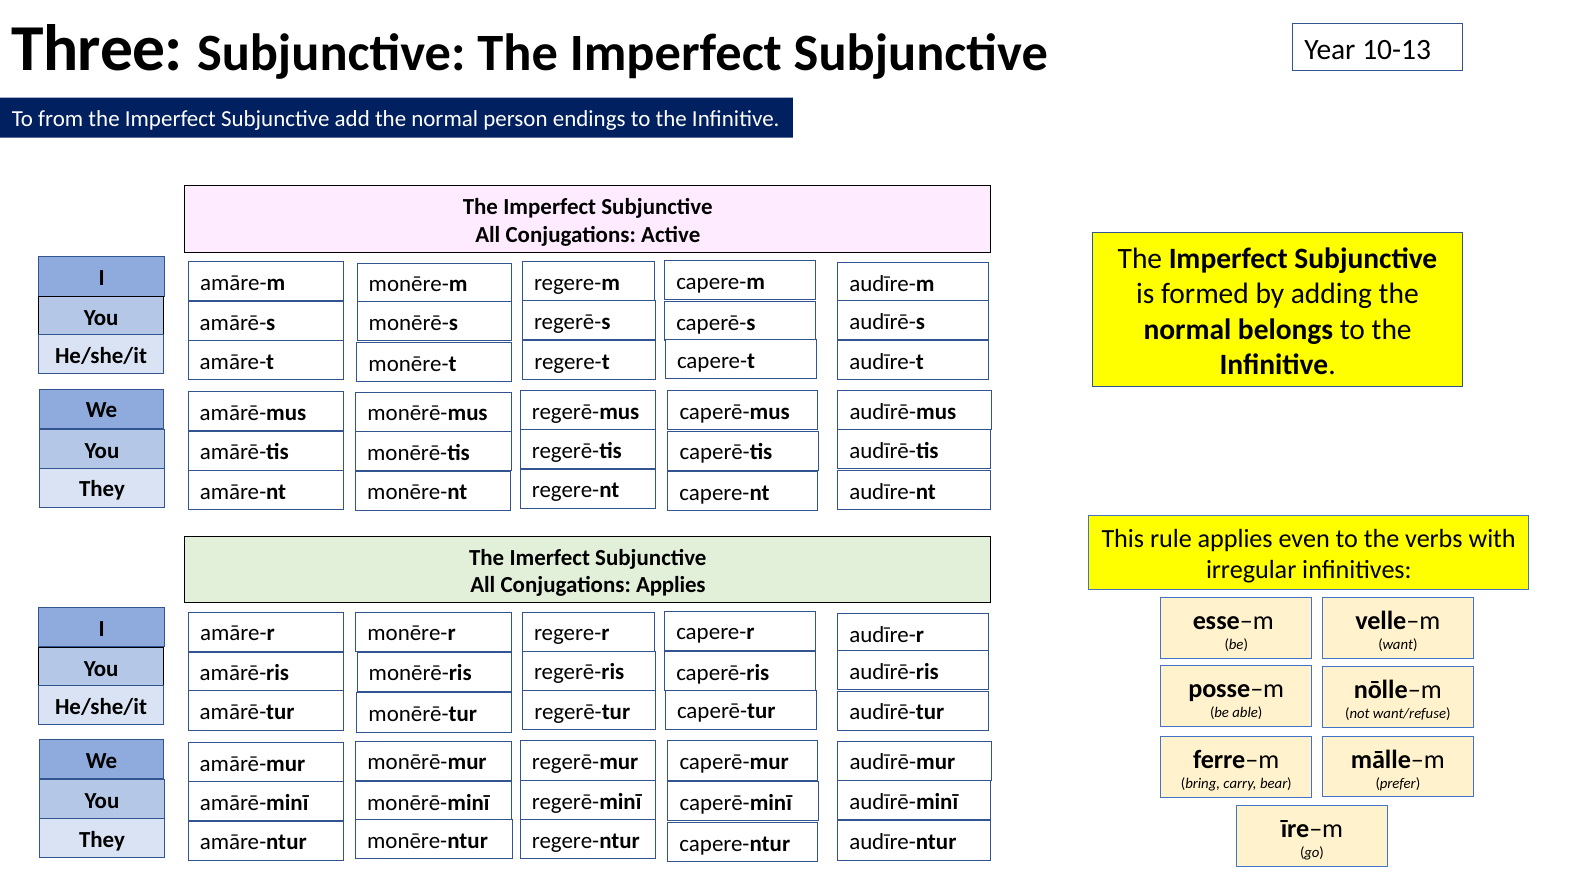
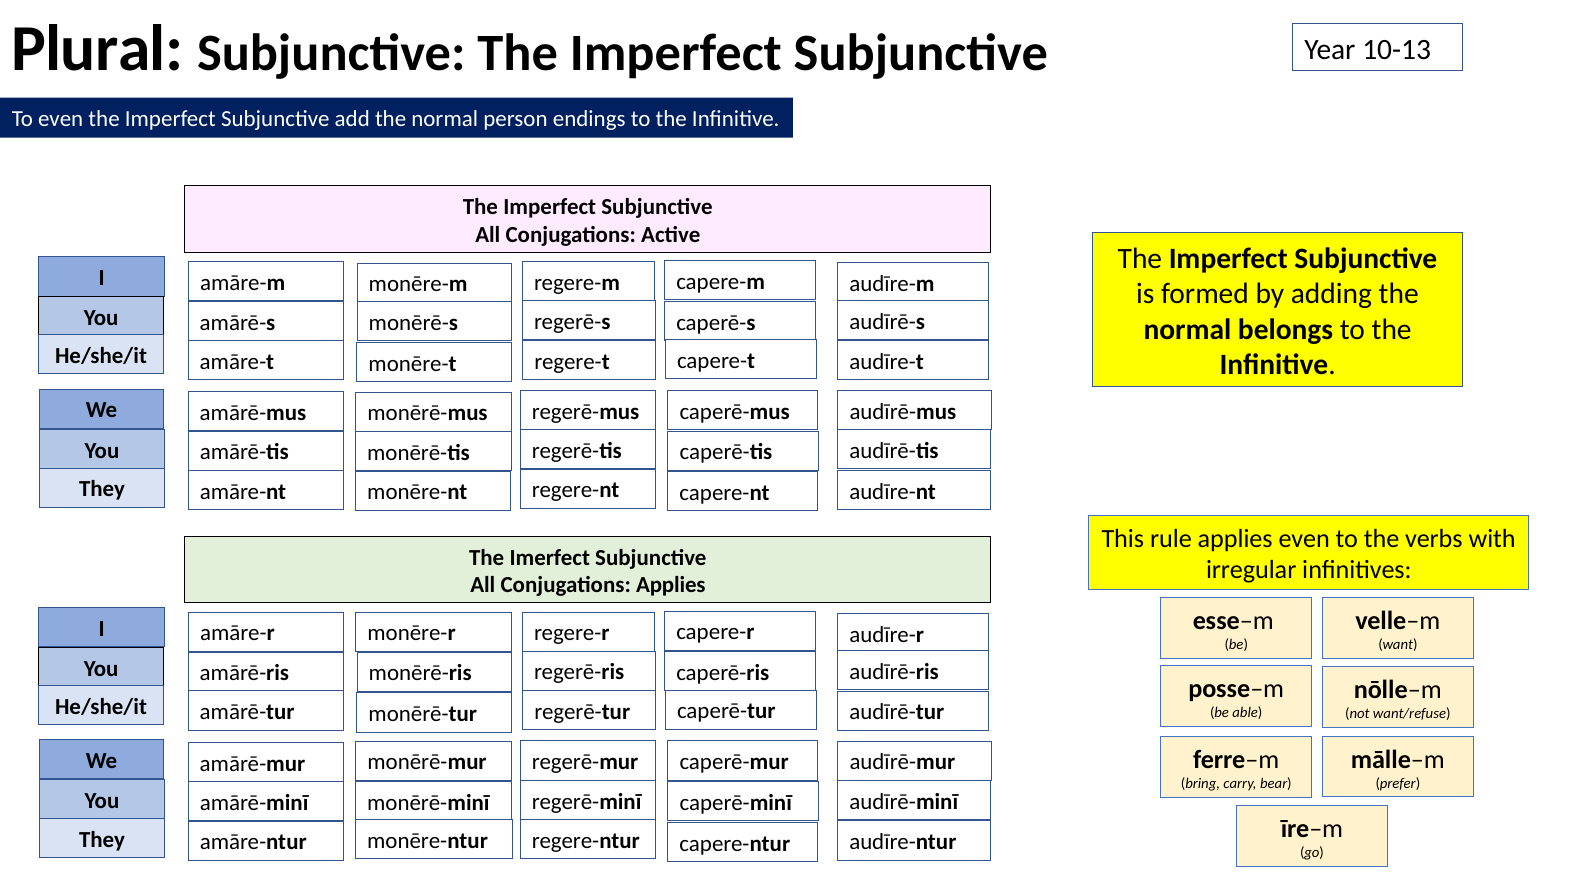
Three: Three -> Plural (97, 49)
To from: from -> even (61, 119)
